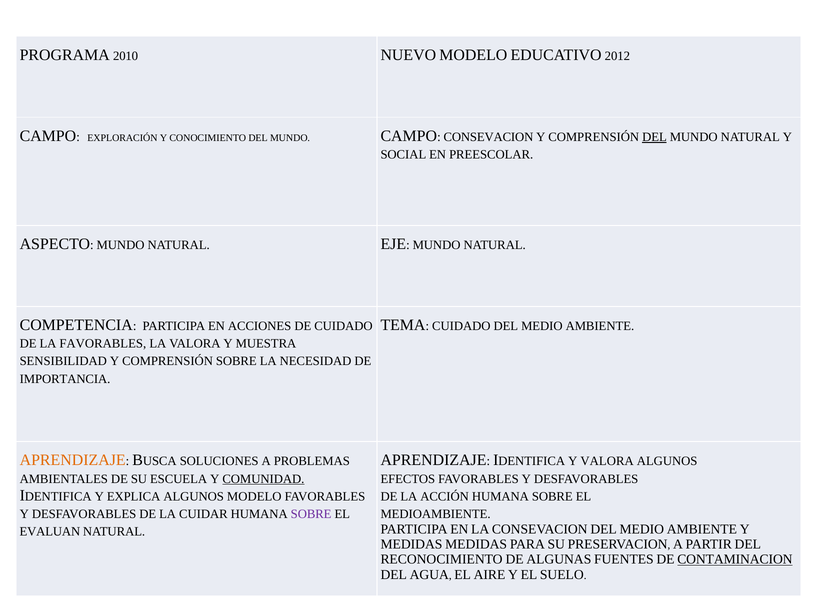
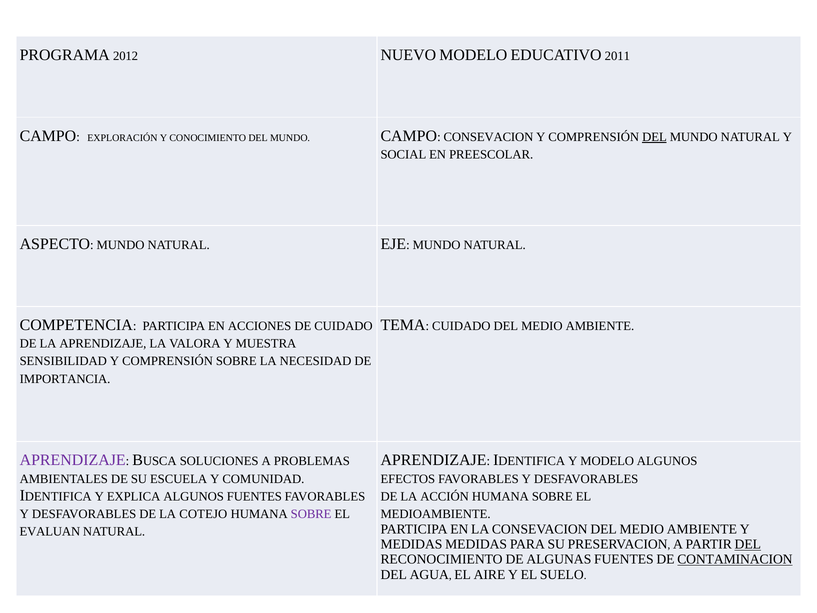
2010: 2010 -> 2012 (126, 56)
2012: 2012 -> 2011 (617, 56)
LA FAVORABLES: FAVORABLES -> APRENDIZAJE (103, 344)
APRENDIZAJE colour: orange -> purple (73, 460)
Y VALORA: VALORA -> MODELO (607, 461)
COMUNIDAD underline: present -> none (263, 479)
ALGUNOS MODELO: MODELO -> FUENTES (254, 496)
CUIDAR: CUIDAR -> COTEJO (203, 514)
DEL underline: none -> present (748, 544)
